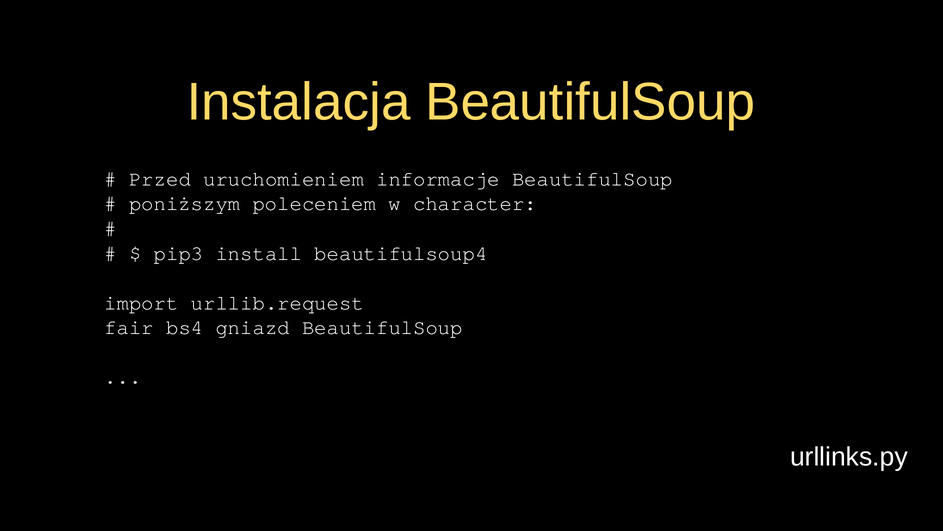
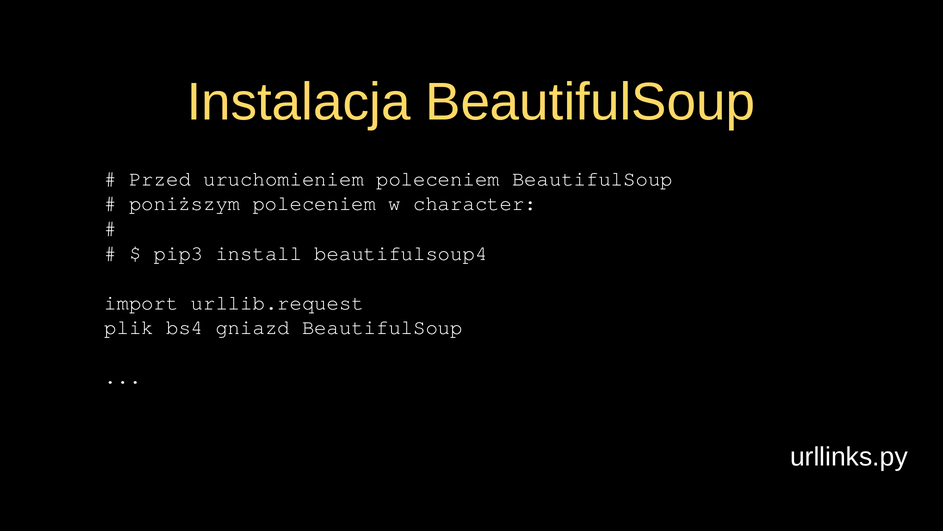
uruchomieniem informacje: informacje -> poleceniem (438, 179)
fair: fair -> plik (129, 327)
